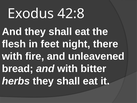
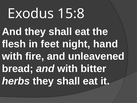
42:8: 42:8 -> 15:8 (71, 14)
there: there -> hand (106, 44)
